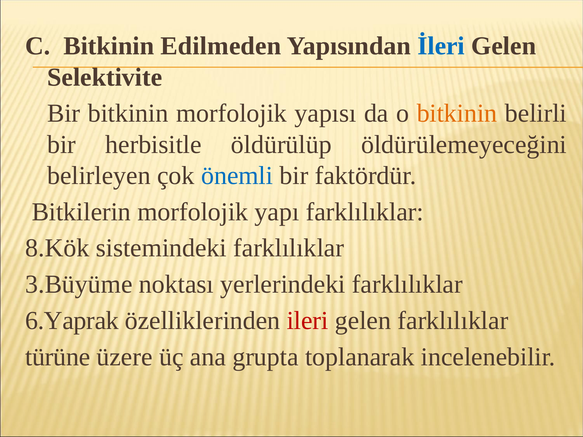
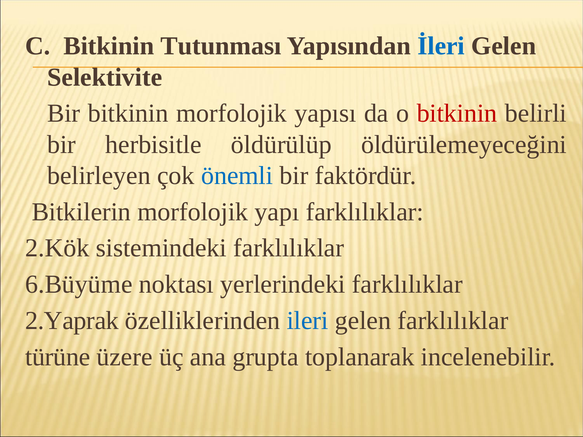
Edilmeden: Edilmeden -> Tutunması (221, 46)
bitkinin colour: orange -> red (457, 113)
8.Kök: 8.Kök -> 2.Kök (57, 248)
3.Büyüme: 3.Büyüme -> 6.Büyüme (79, 285)
6.Yaprak: 6.Yaprak -> 2.Yaprak (72, 321)
ileri colour: red -> blue (308, 321)
